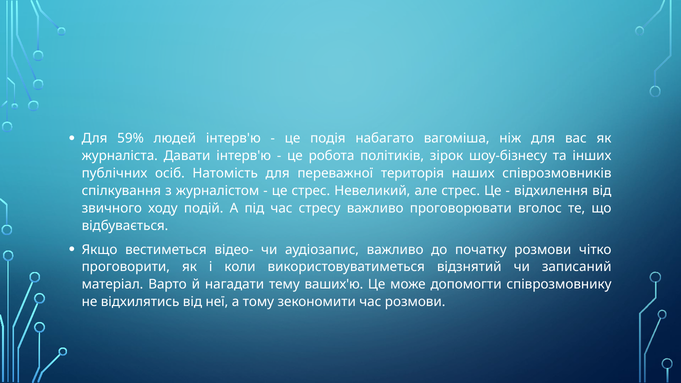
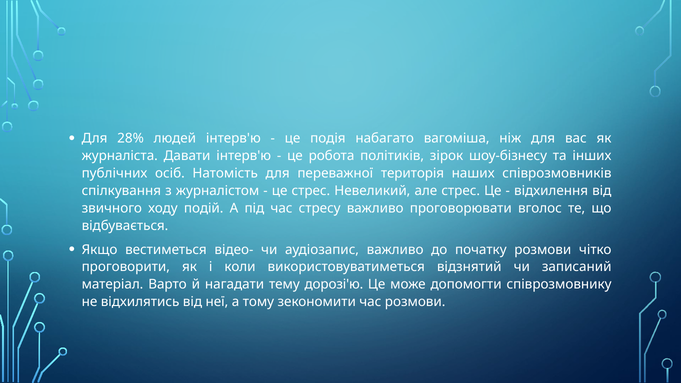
59%: 59% -> 28% (131, 139)
ваших'ю: ваших'ю -> дорозі'ю (334, 285)
